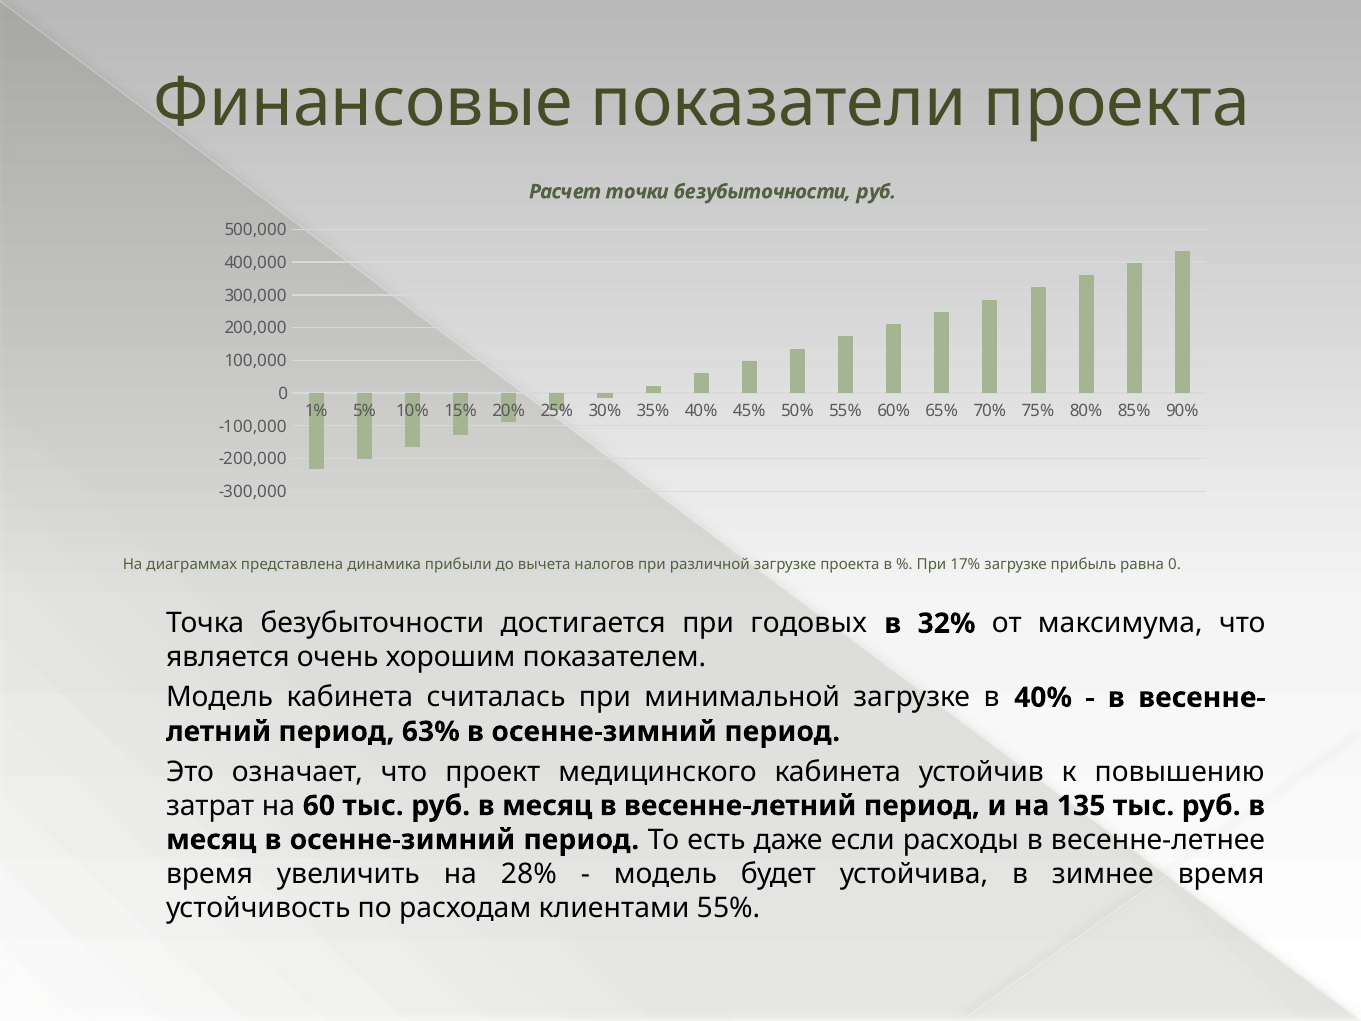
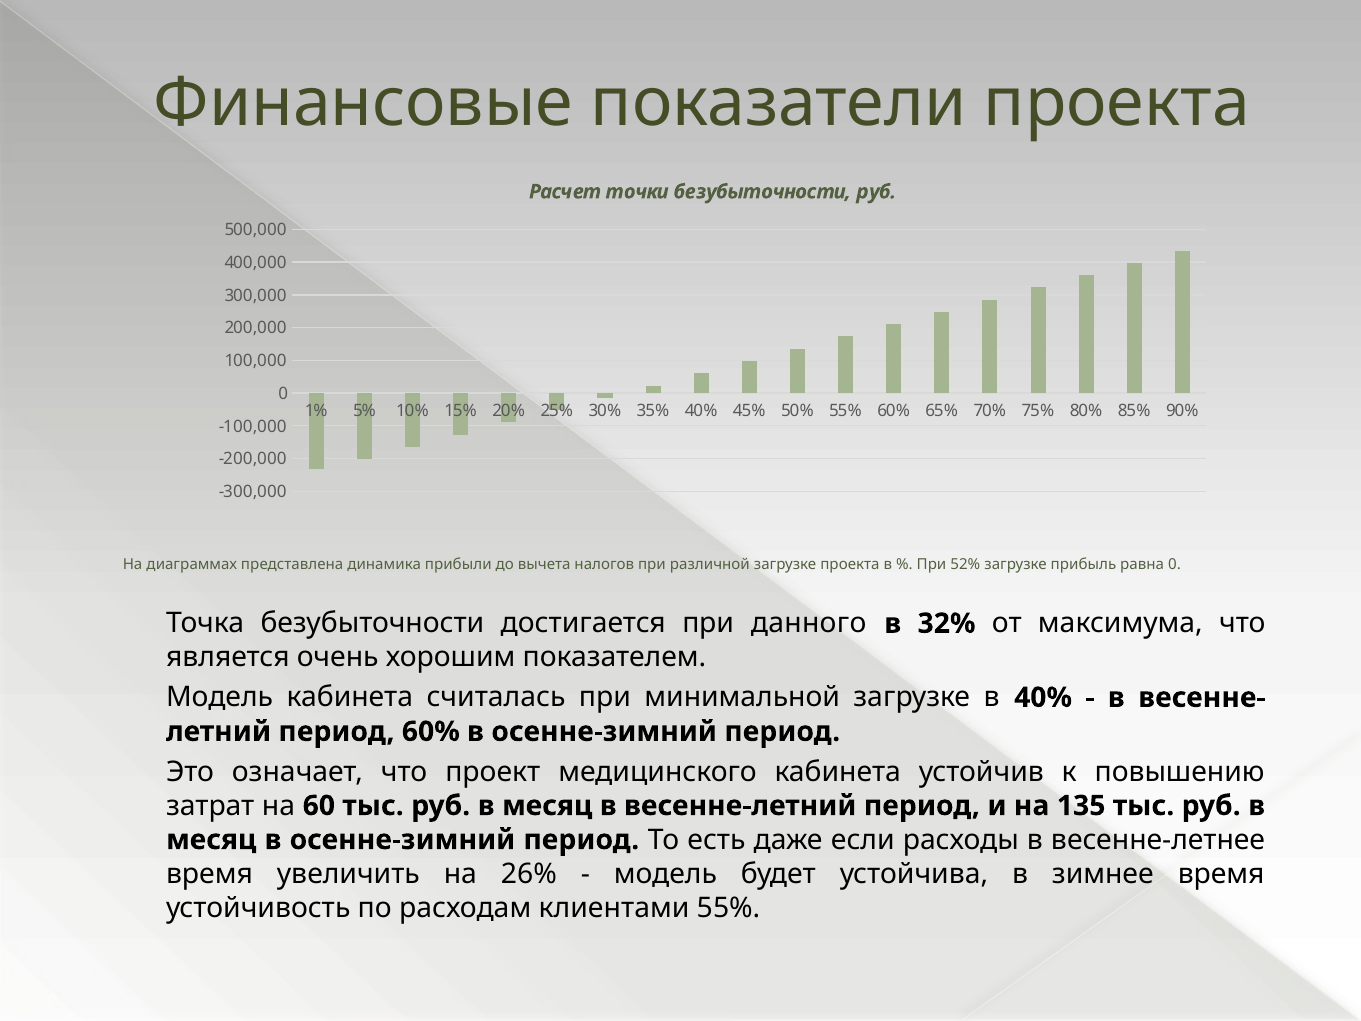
17%: 17% -> 52% (965, 565)
годовых: годовых -> данного (809, 623)
период 63%: 63% -> 60% (431, 731)
28%: 28% -> 26% (529, 874)
